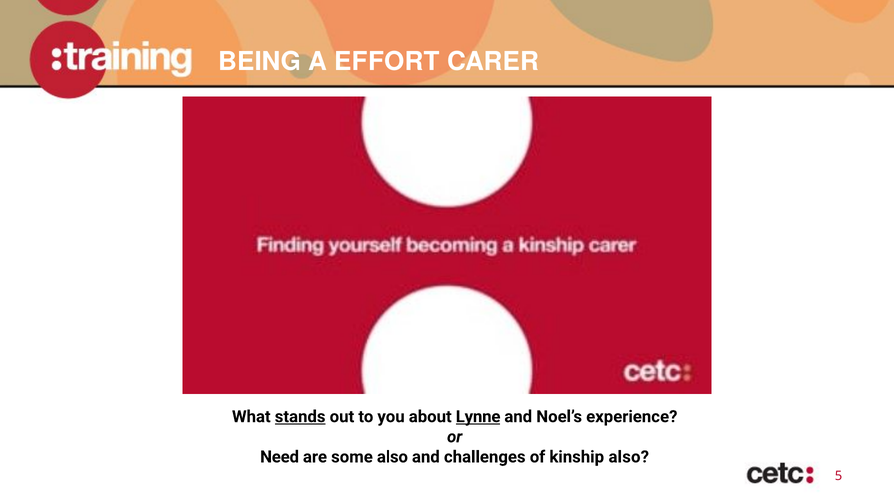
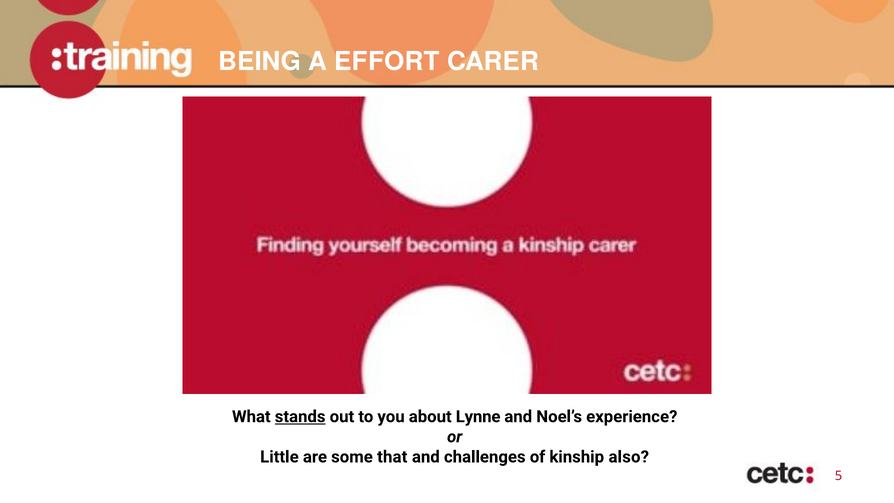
Lynne underline: present -> none (478, 417)
Need: Need -> Little (279, 457)
some also: also -> that (392, 457)
